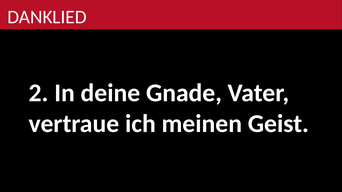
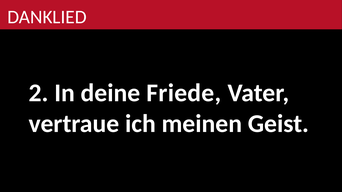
Gnade: Gnade -> Friede (184, 93)
